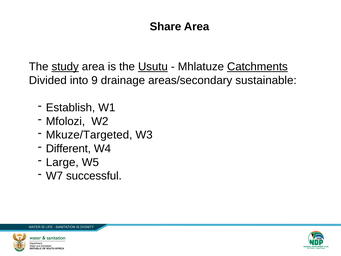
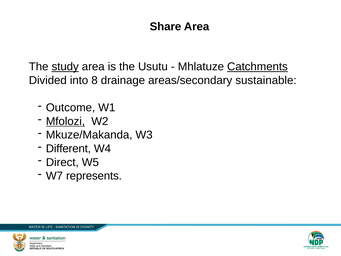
Usutu underline: present -> none (153, 67)
9: 9 -> 8 (95, 80)
Establish: Establish -> Outcome (71, 108)
Mfolozi underline: none -> present (65, 121)
Mkuze/Targeted: Mkuze/Targeted -> Mkuze/Makanda (89, 135)
Large: Large -> Direct (62, 162)
successful: successful -> represents (94, 176)
